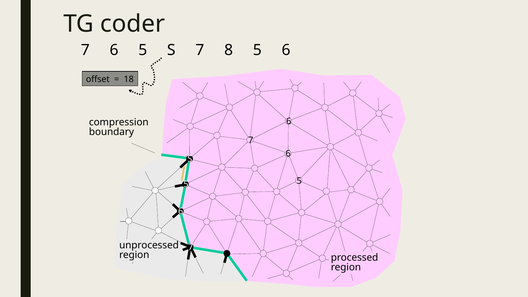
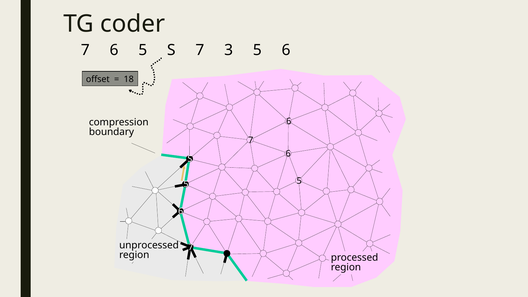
8: 8 -> 3 (229, 50)
